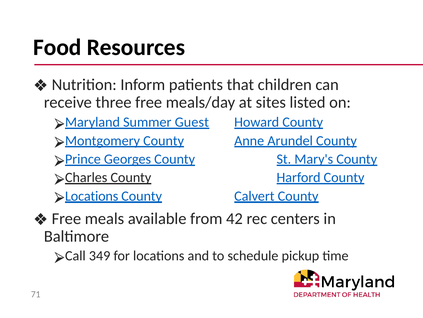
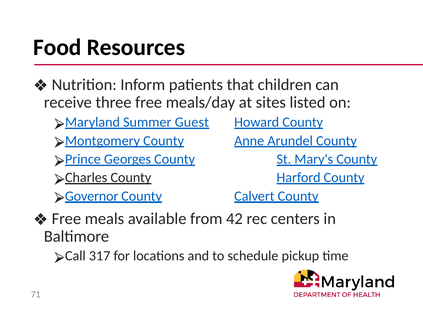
Locations: Locations -> Governor (92, 196)
349: 349 -> 317 (100, 255)
